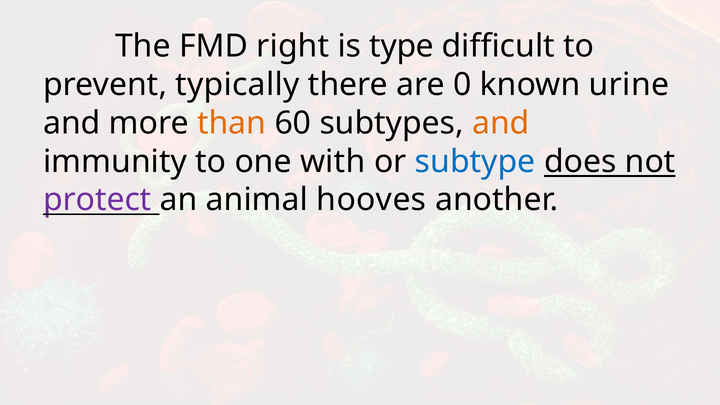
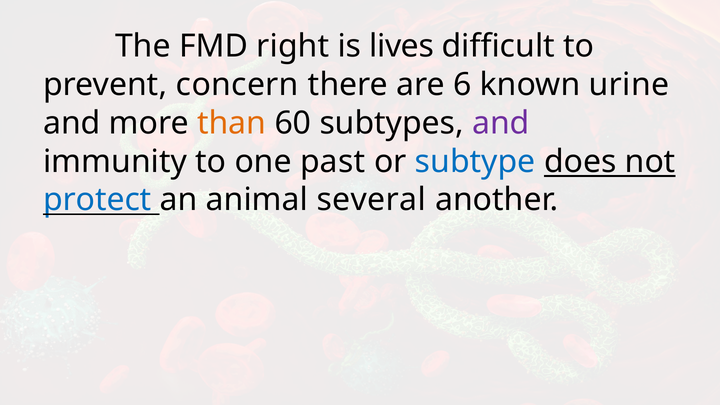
type: type -> lives (402, 46)
typically: typically -> concern (237, 85)
0: 0 -> 6 (462, 85)
and colour: orange -> purple (501, 123)
with: with -> past (333, 161)
protect colour: purple -> blue (97, 200)
hooves: hooves -> several (371, 200)
